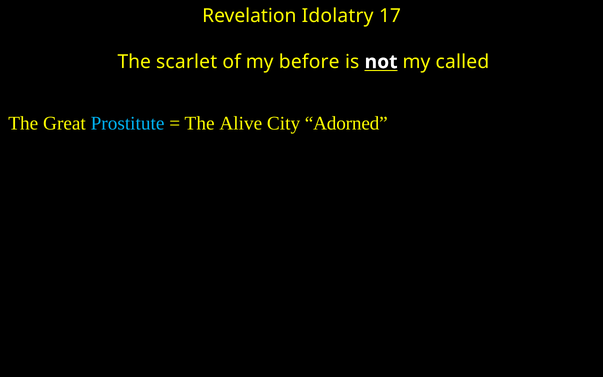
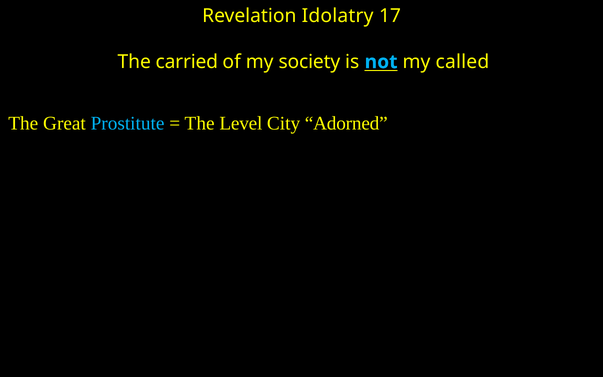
scarlet: scarlet -> carried (187, 62)
before: before -> society (309, 62)
not colour: white -> light blue (381, 62)
Alive: Alive -> Level (241, 124)
